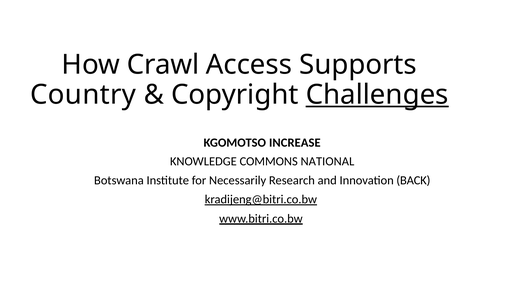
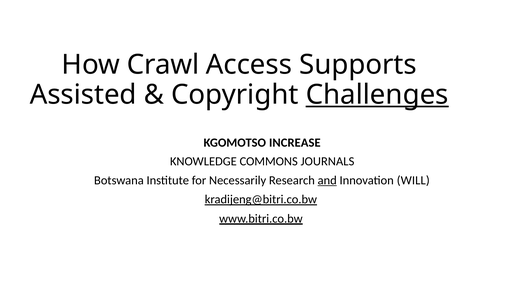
Country: Country -> Assisted (83, 95)
NATIONAL: NATIONAL -> JOURNALS (327, 161)
and underline: none -> present (327, 180)
BACK: BACK -> WILL (413, 180)
